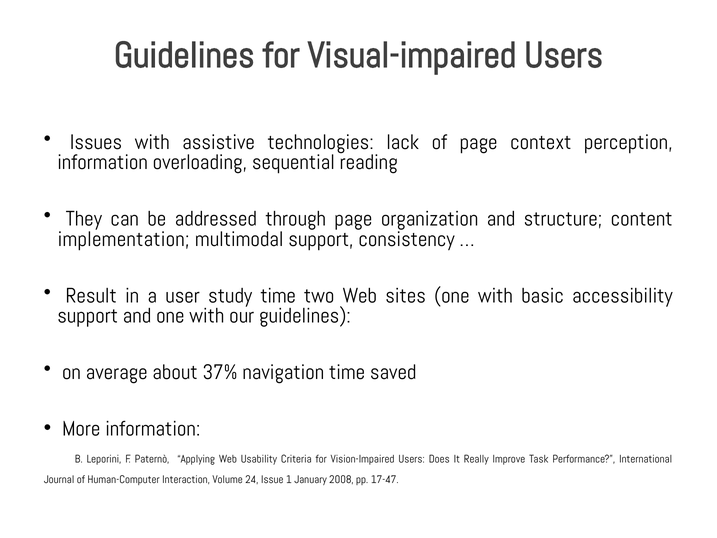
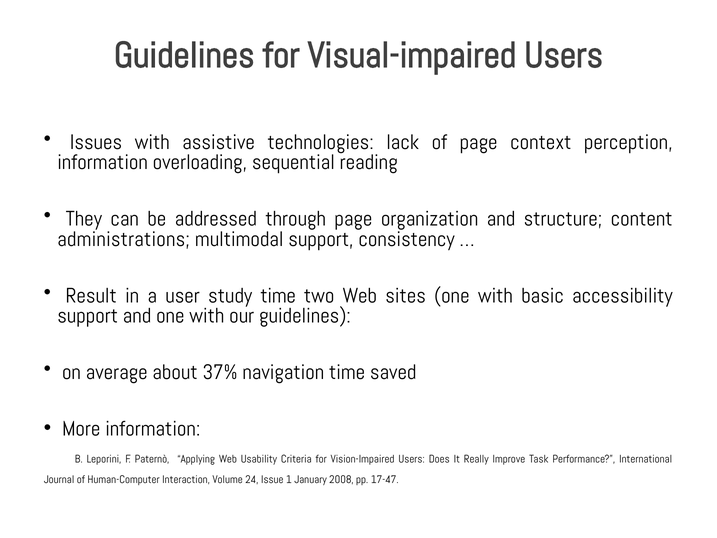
implementation: implementation -> administrations (124, 239)
